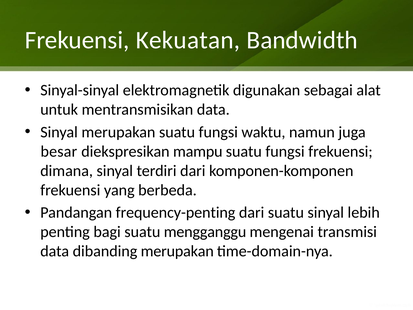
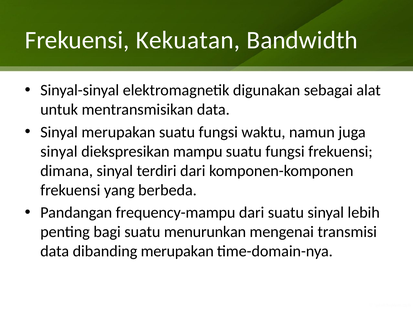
besar: besar -> sinyal (59, 151)
frequency-penting: frequency-penting -> frequency-mampu (176, 212)
mengganggu: mengganggu -> menurunkan (205, 232)
